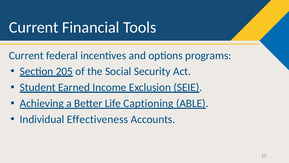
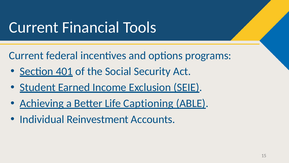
205: 205 -> 401 (64, 71)
Effectiveness: Effectiveness -> Reinvestment (98, 119)
